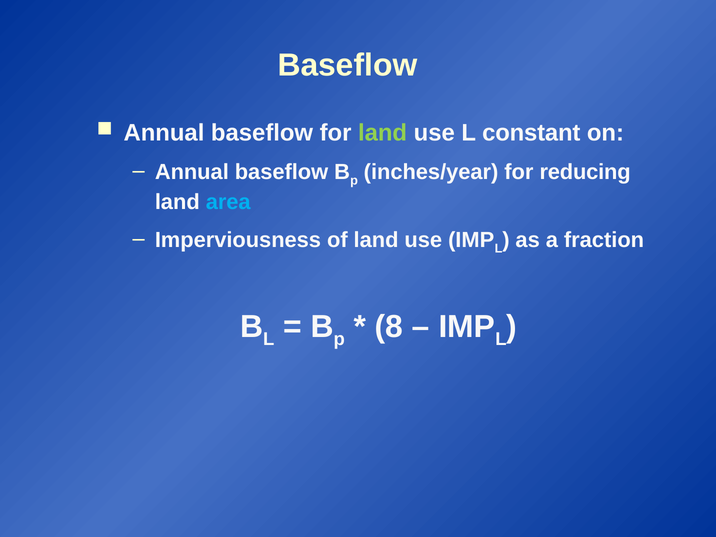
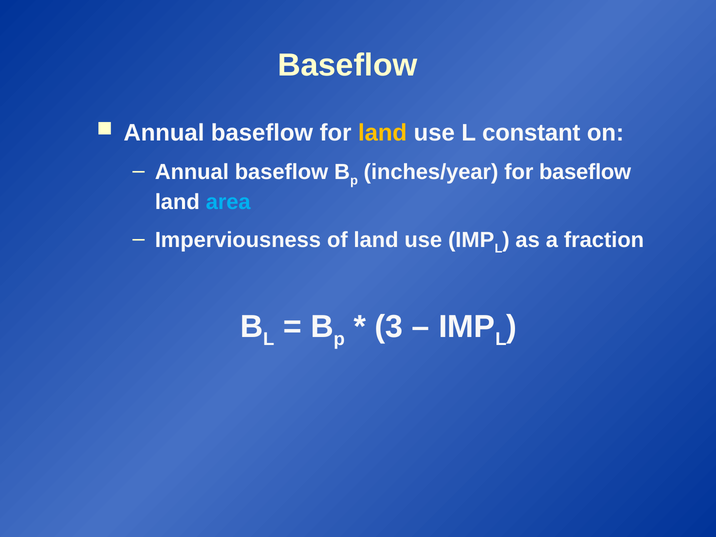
land colour: light green -> yellow (383, 133)
for reducing: reducing -> baseflow (585, 172)
8: 8 -> 3 (389, 327)
